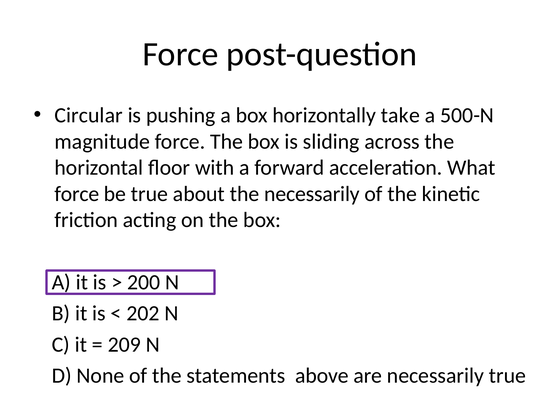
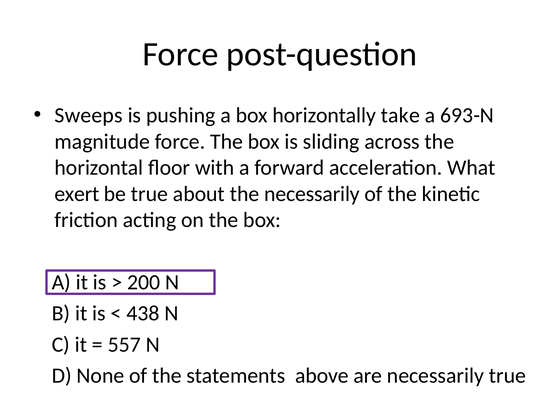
Circular: Circular -> Sweeps (89, 115)
500-N: 500-N -> 693-N (467, 115)
force: force -> exert (77, 194)
202: 202 -> 438 (143, 313)
209: 209 -> 557 (124, 345)
